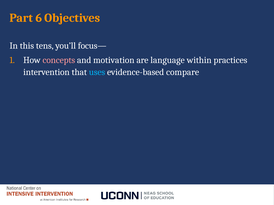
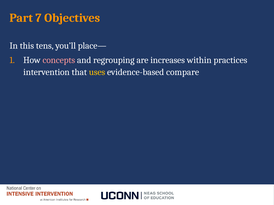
6: 6 -> 7 (39, 18)
focus—: focus— -> place— (92, 46)
motivation: motivation -> regrouping (114, 60)
language: language -> increases (168, 60)
uses colour: light blue -> yellow (97, 72)
